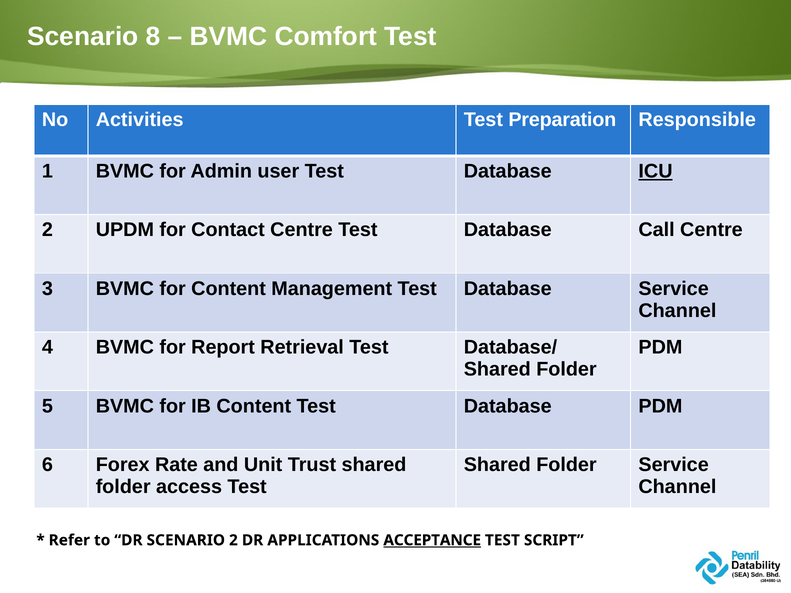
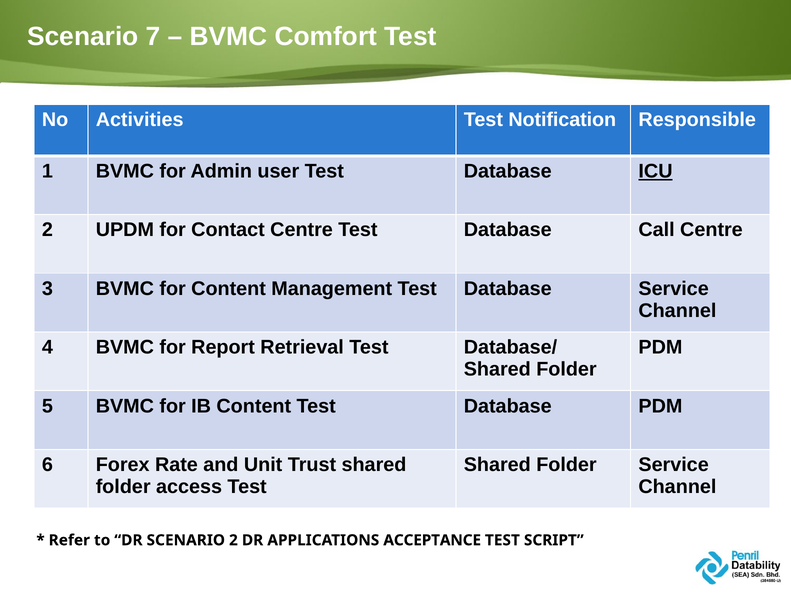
8: 8 -> 7 (153, 37)
Preparation: Preparation -> Notification (562, 120)
ACCEPTANCE underline: present -> none (432, 540)
